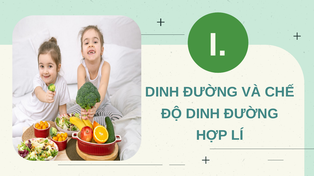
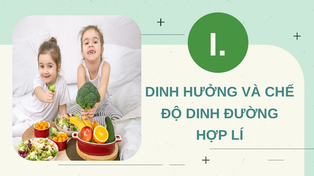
ĐƯỜNG: ĐƯỜNG -> HƯỞNG (210, 92)
